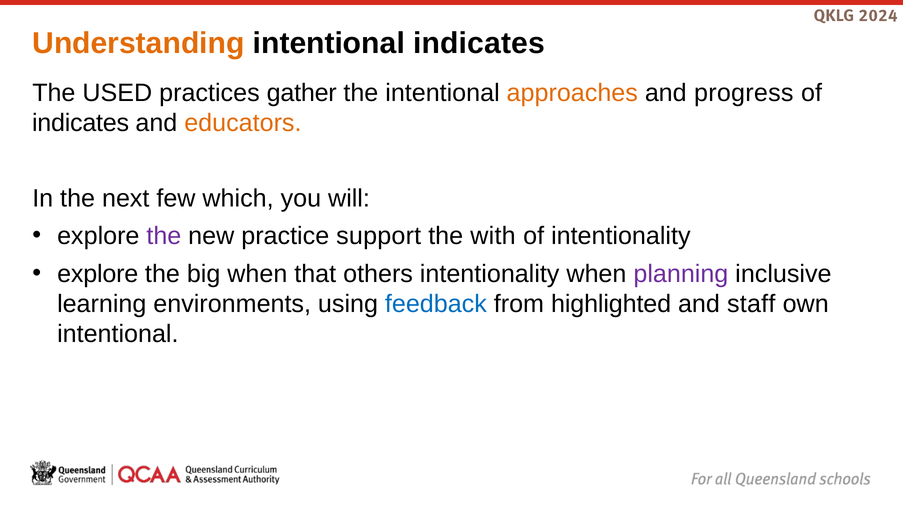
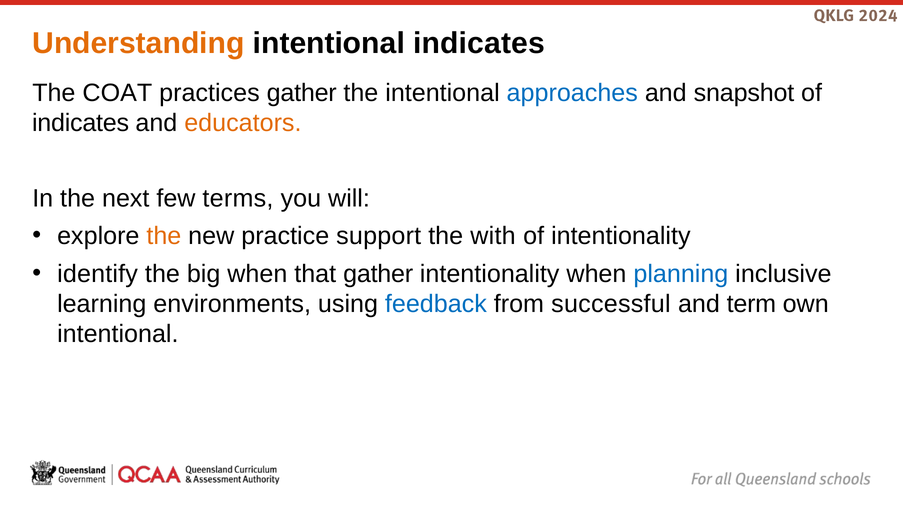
USED: USED -> COAT (117, 93)
approaches colour: orange -> blue (572, 93)
progress: progress -> snapshot (744, 93)
which: which -> terms (238, 198)
the colour: purple -> orange (164, 236)
explore: explore -> identify (98, 274)
that others: others -> gather (378, 274)
planning colour: purple -> blue (681, 274)
highlighted: highlighted -> successful (611, 304)
staff: staff -> term (751, 304)
